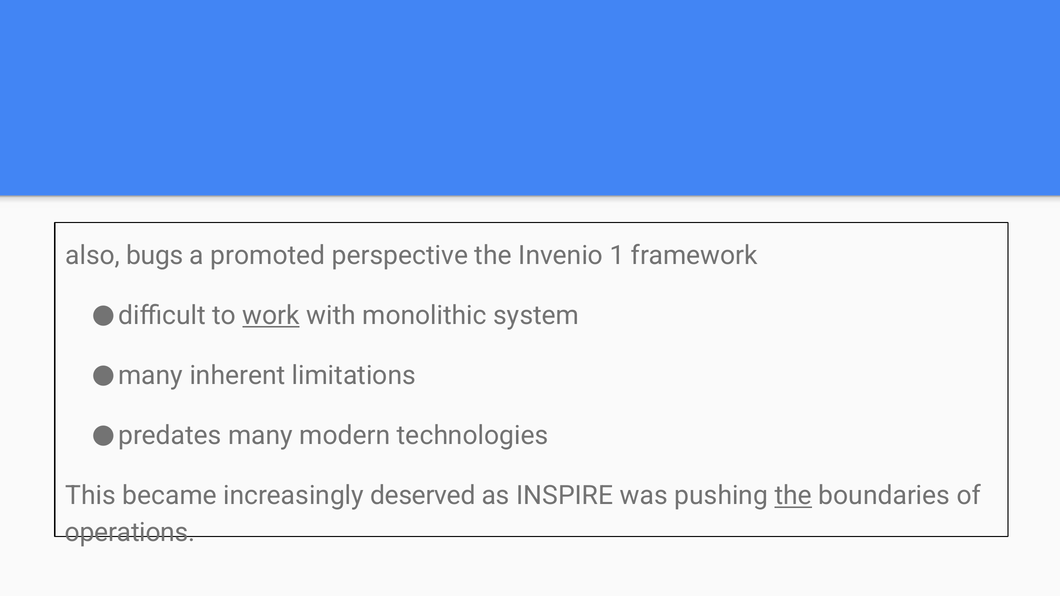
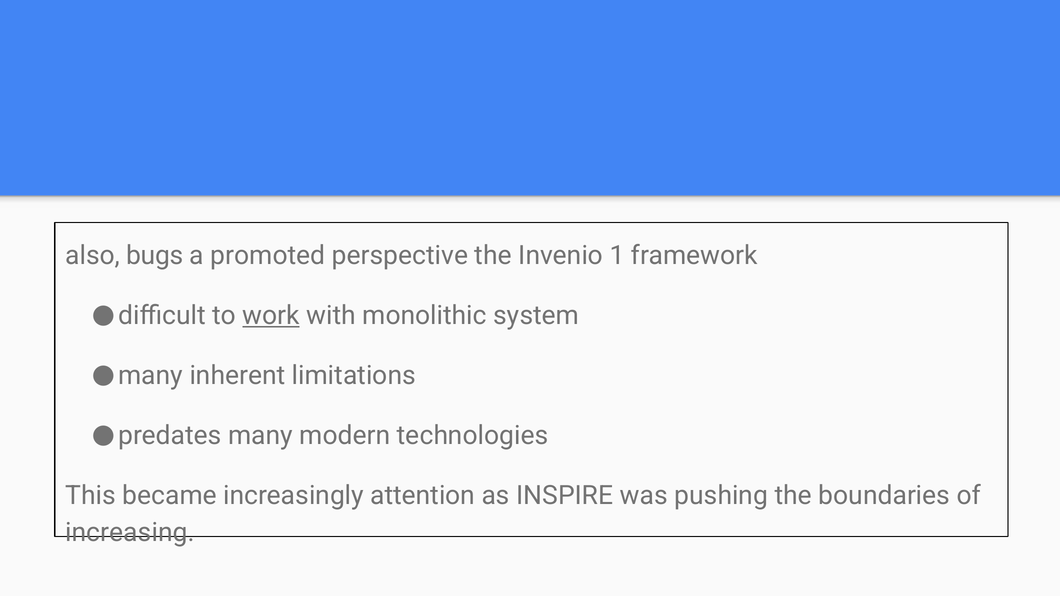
deserved: deserved -> attention (423, 496)
the underline: present -> none (793, 496)
operations: operations -> increasing (130, 533)
